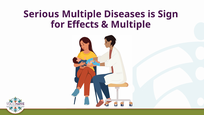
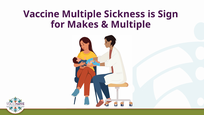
Serious: Serious -> Vaccine (41, 14)
Diseases: Diseases -> Sickness (125, 14)
Effects: Effects -> Makes (83, 24)
